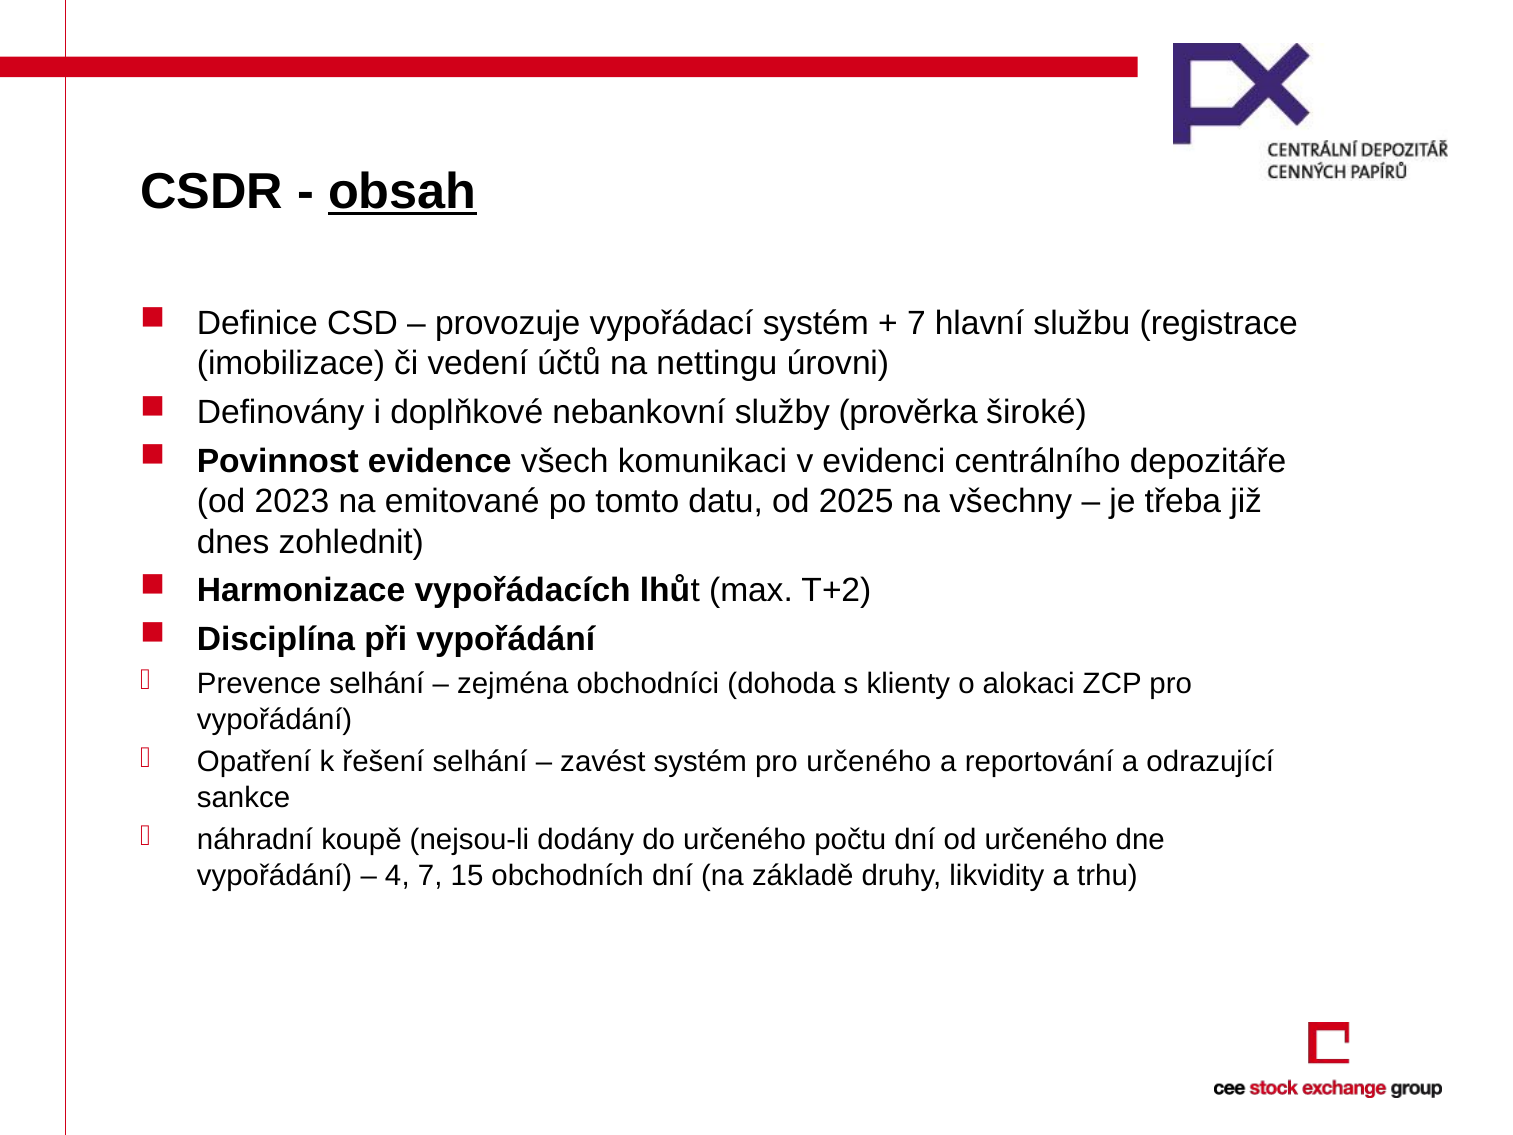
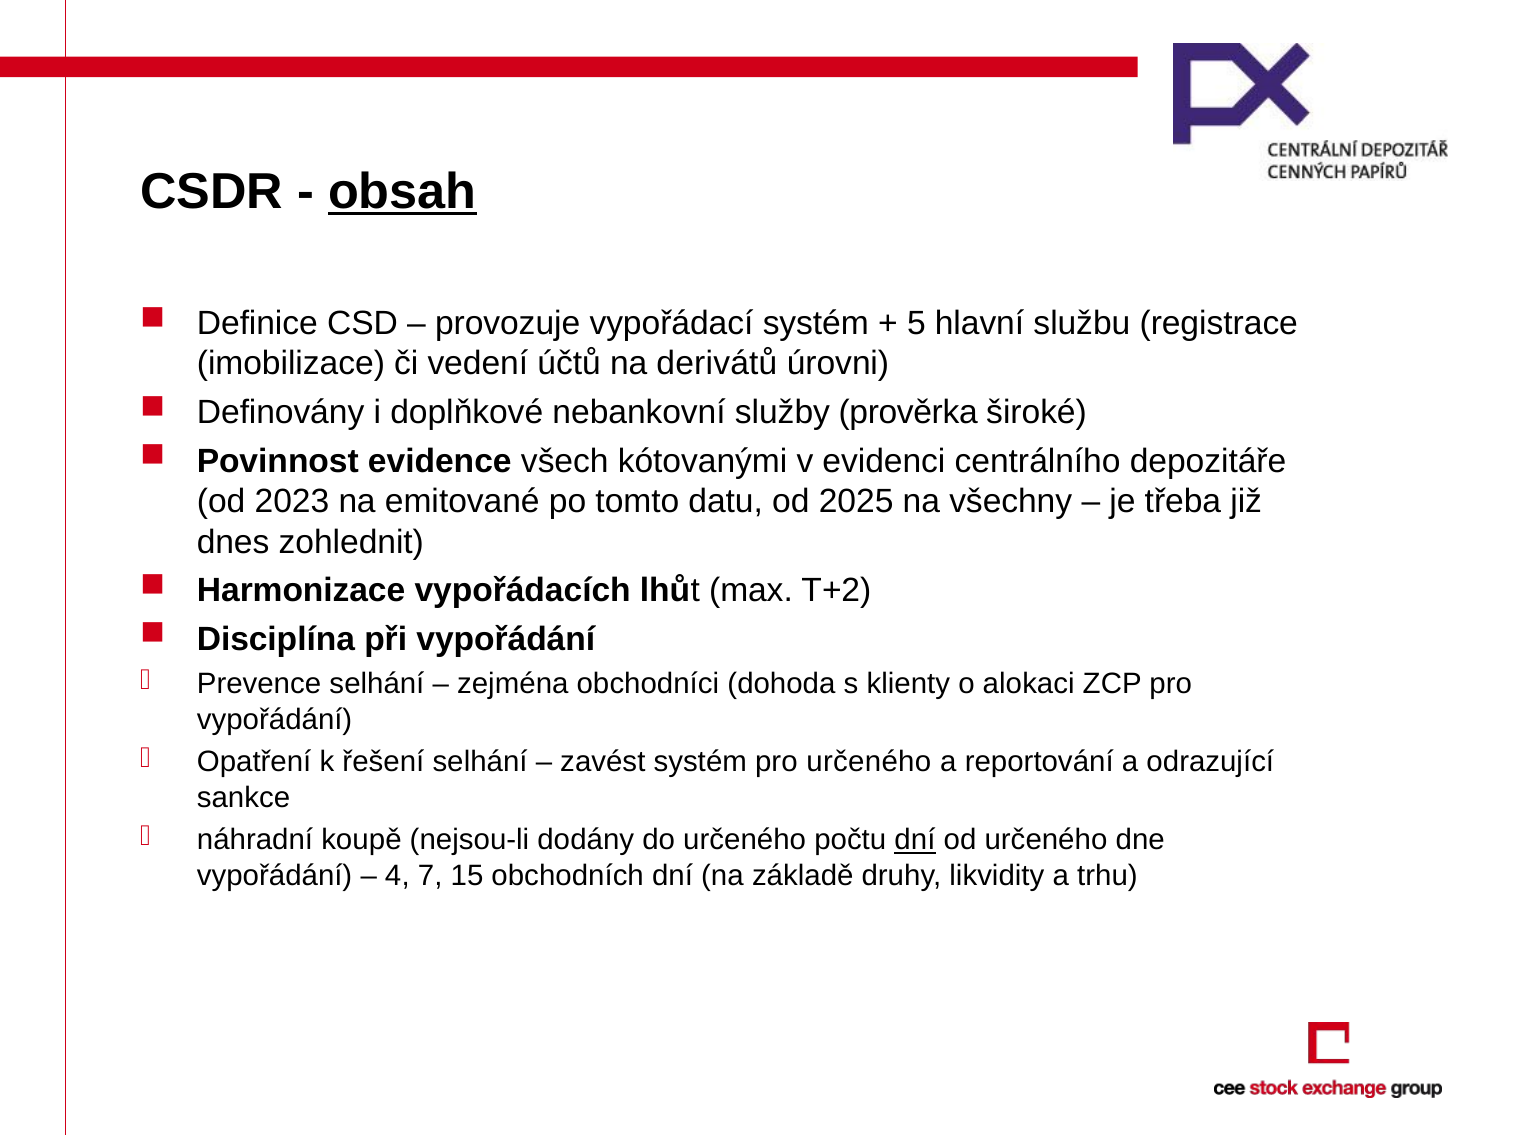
7: 7 -> 5 (916, 323)
nettingu: nettingu -> derivátů (717, 364)
komunikaci: komunikaci -> kótovanými (703, 461)
dní underline: none -> present (915, 840)
